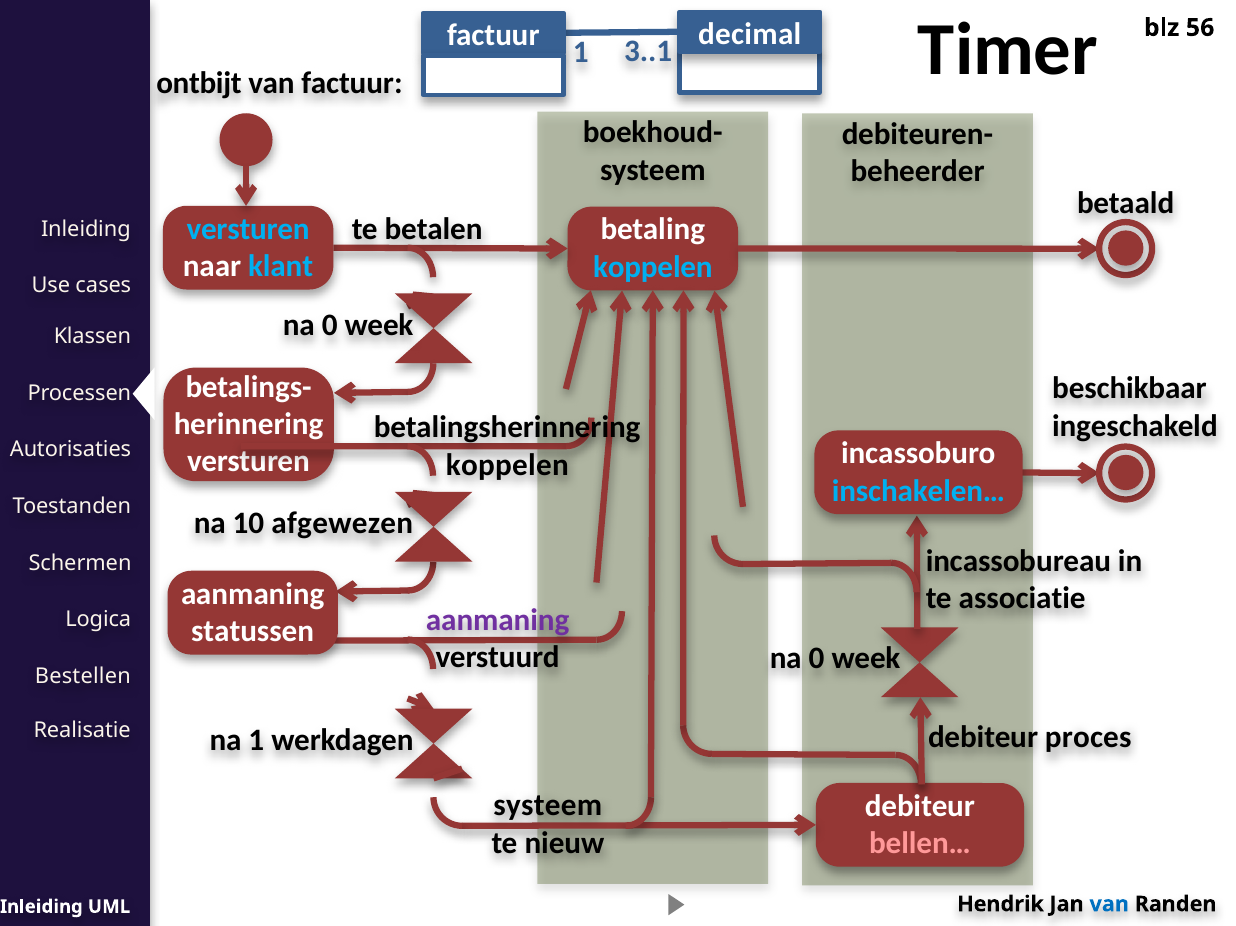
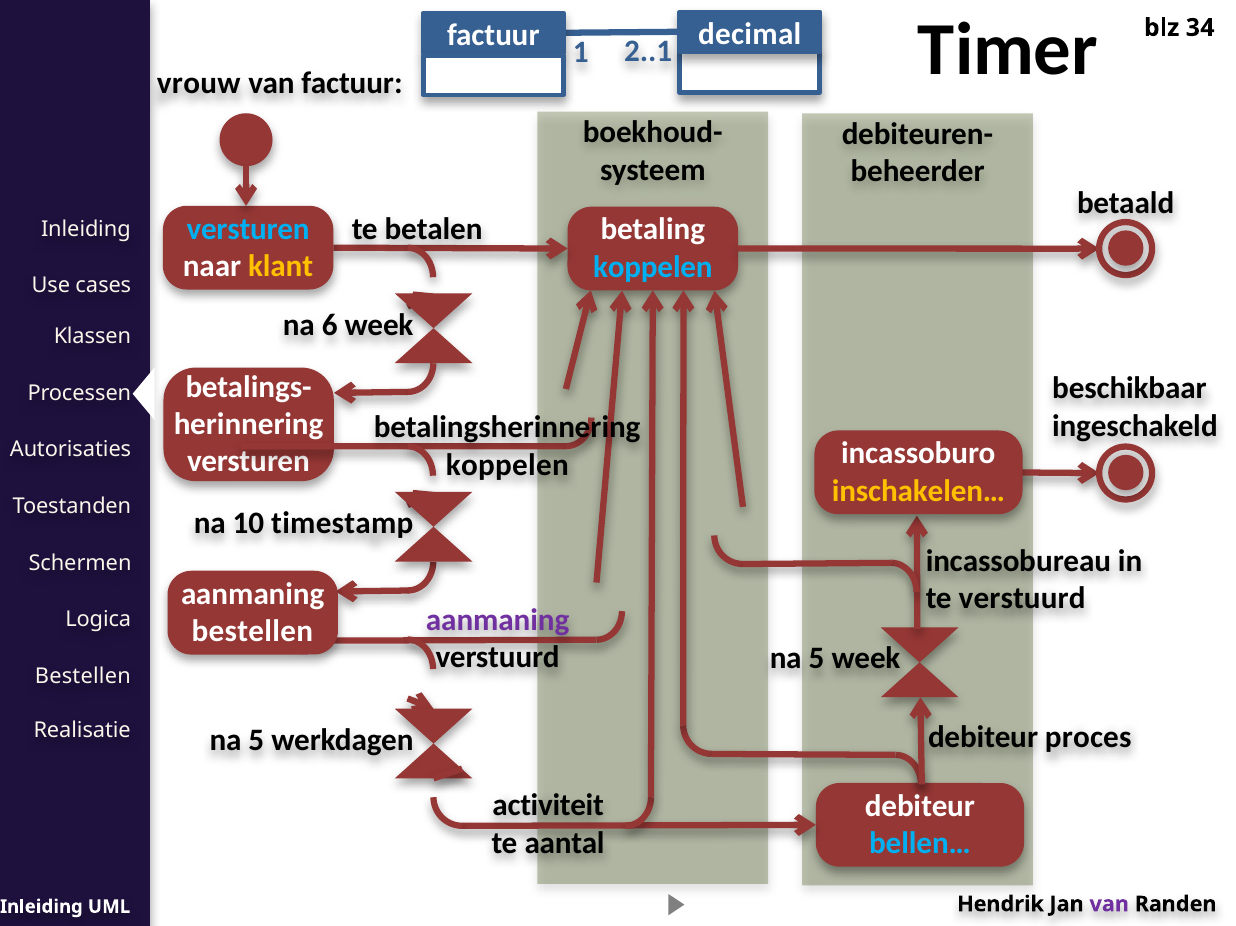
56: 56 -> 34 (1200, 28)
3..1: 3..1 -> 2..1 (648, 52)
ontbijt: ontbijt -> vrouw (199, 84)
klant colour: light blue -> yellow (281, 266)
0: 0 -> 6 (330, 325)
inschakelen… colour: light blue -> yellow (918, 491)
afgewezen: afgewezen -> timestamp (342, 524)
associatie: associatie -> verstuurd (1022, 599)
statussen: statussen -> bestellen (252, 632)
0: 0 -> 5 (817, 659)
1: 1 -> 5 (256, 741)
systeem: systeem -> activiteit (548, 806)
nieuw: nieuw -> aantal (565, 843)
bellen… colour: pink -> light blue (920, 844)
van colour: blue -> purple (1109, 905)
